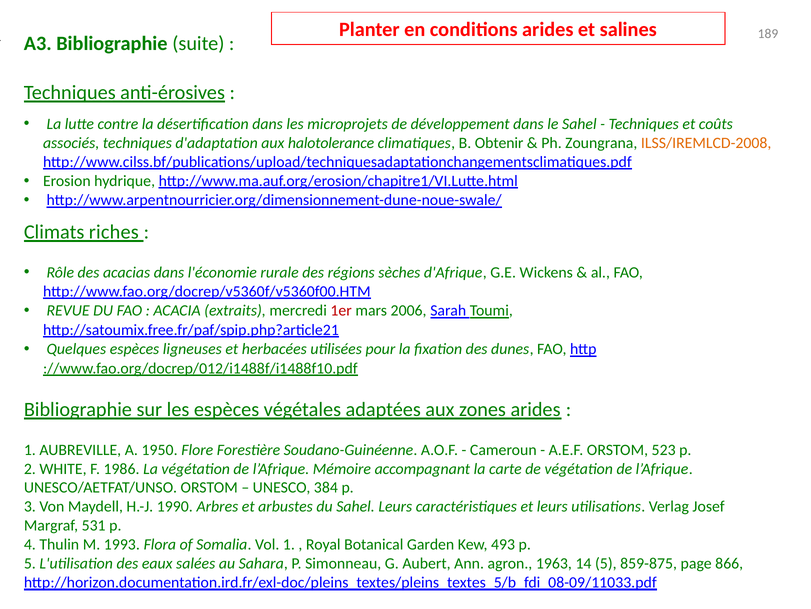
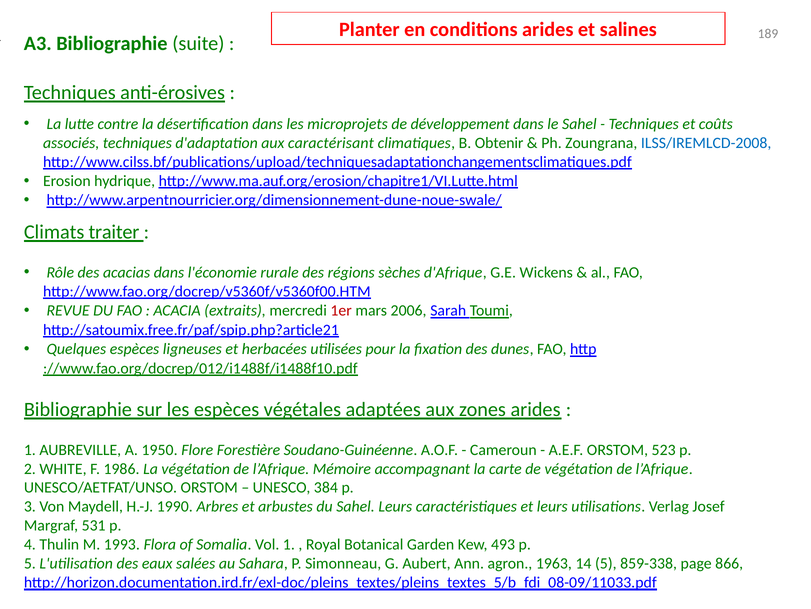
halotolerance: halotolerance -> caractérisant (331, 143)
ILSS/IREMLCD-2008 colour: orange -> blue (706, 143)
riches: riches -> traiter (114, 232)
859-875: 859-875 -> 859-338 (649, 563)
